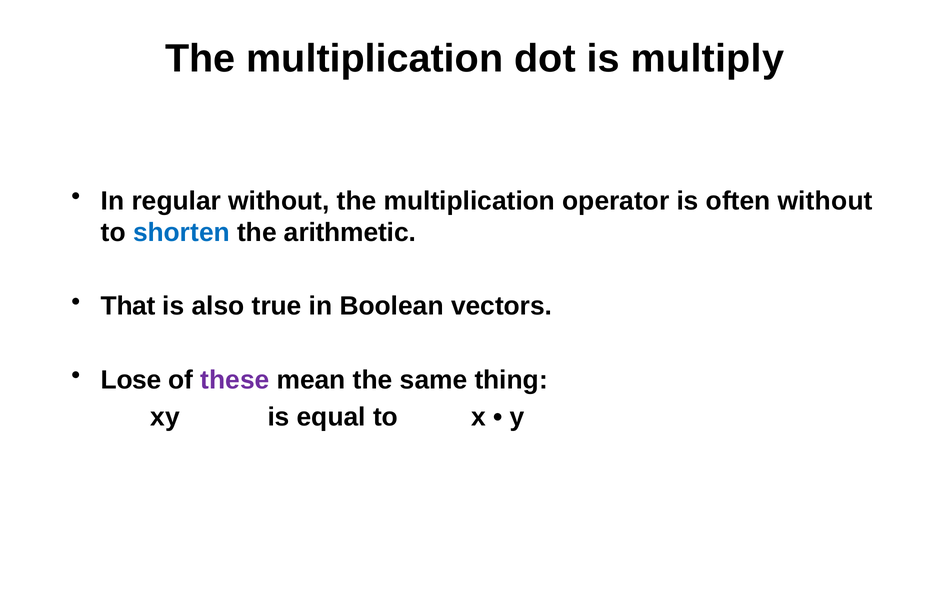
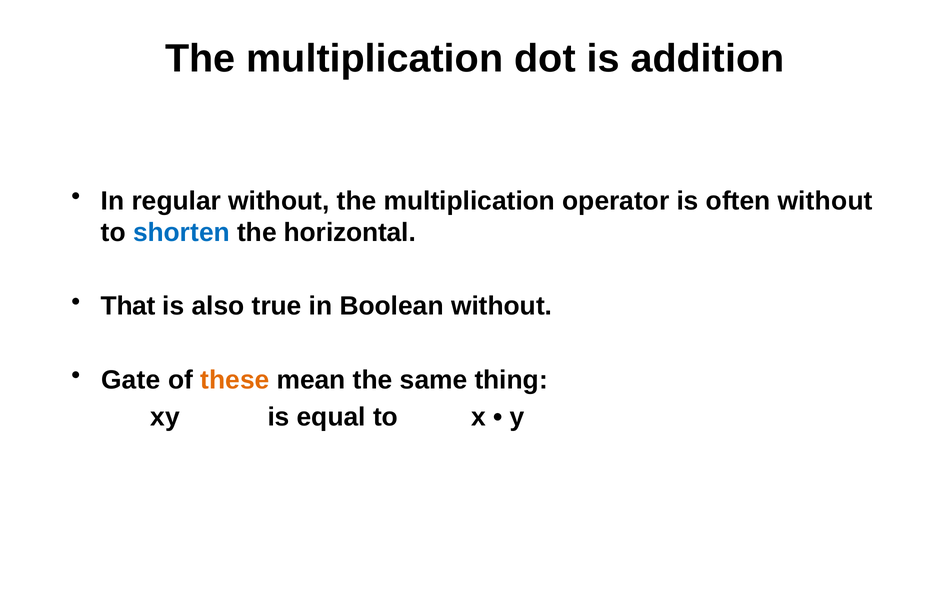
multiply: multiply -> addition (708, 59)
arithmetic: arithmetic -> horizontal (350, 233)
Boolean vectors: vectors -> without (502, 307)
Lose: Lose -> Gate (131, 380)
these colour: purple -> orange (235, 380)
